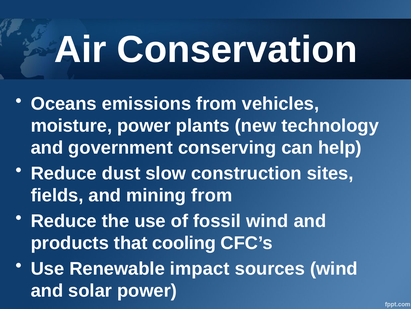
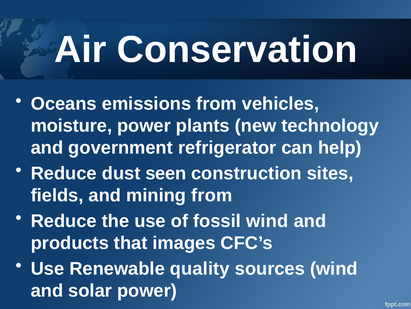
conserving: conserving -> refrigerator (227, 148)
slow: slow -> seen (166, 173)
cooling: cooling -> images (184, 243)
impact: impact -> quality (200, 268)
